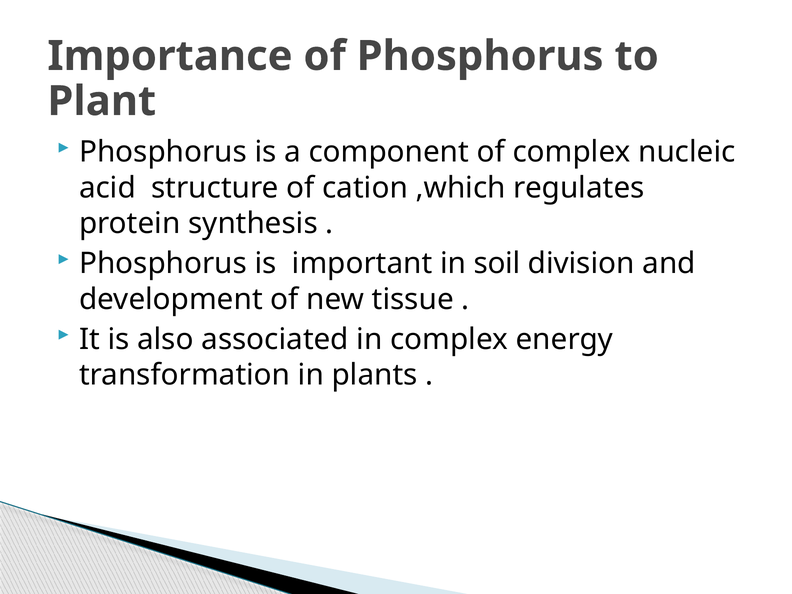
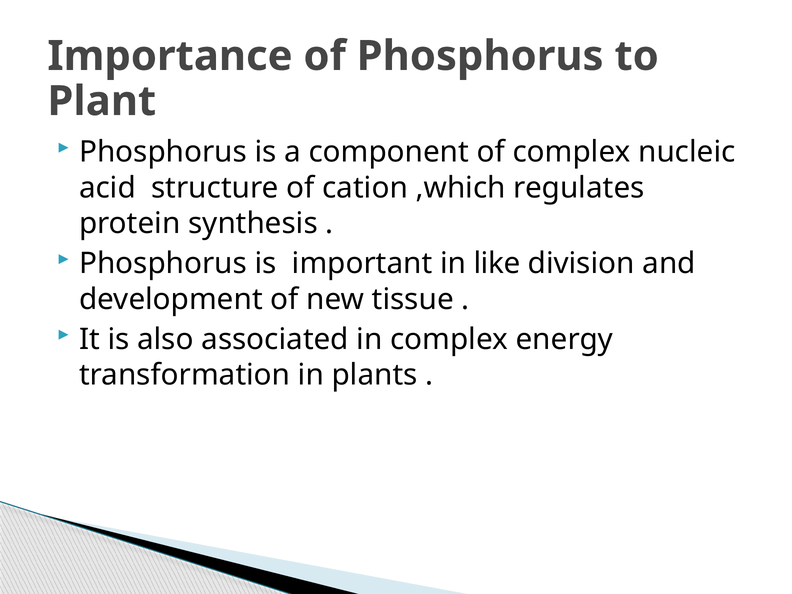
soil: soil -> like (497, 264)
